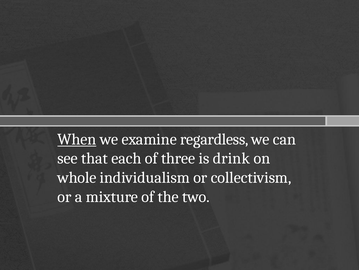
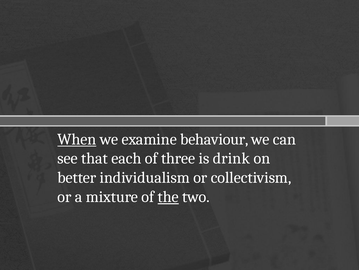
regardless: regardless -> behaviour (214, 139)
whole: whole -> better (77, 177)
the underline: none -> present (168, 196)
